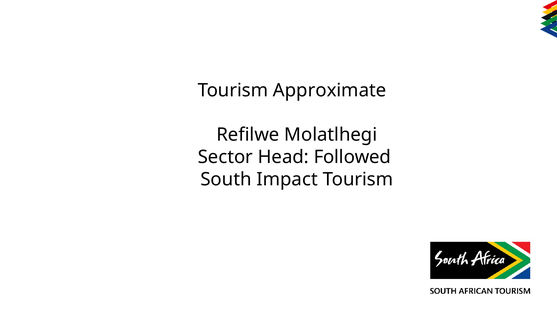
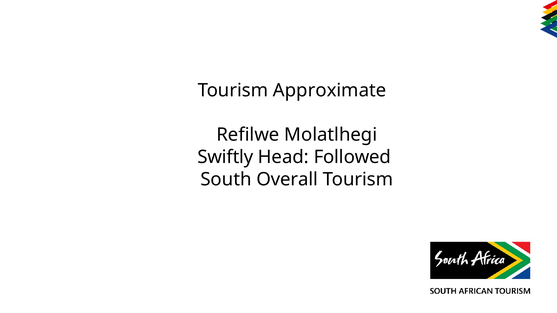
Sector: Sector -> Swiftly (225, 157)
Impact: Impact -> Overall (287, 179)
